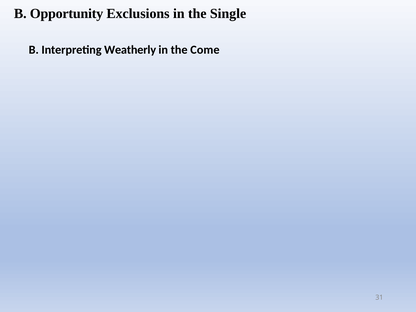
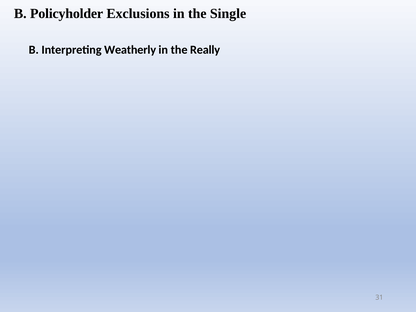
Opportunity: Opportunity -> Policyholder (67, 14)
Come: Come -> Really (205, 50)
